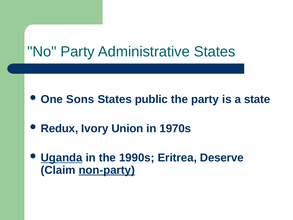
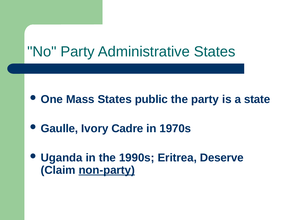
Sons: Sons -> Mass (80, 99)
Redux: Redux -> Gaulle (59, 128)
Union: Union -> Cadre (127, 128)
Uganda underline: present -> none (62, 158)
